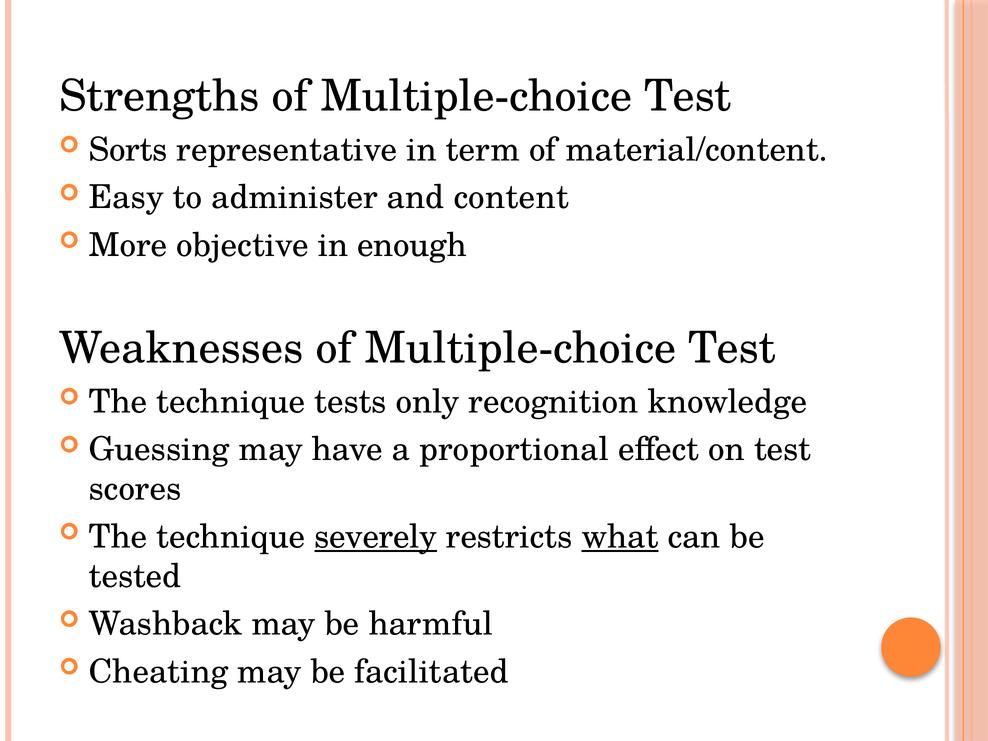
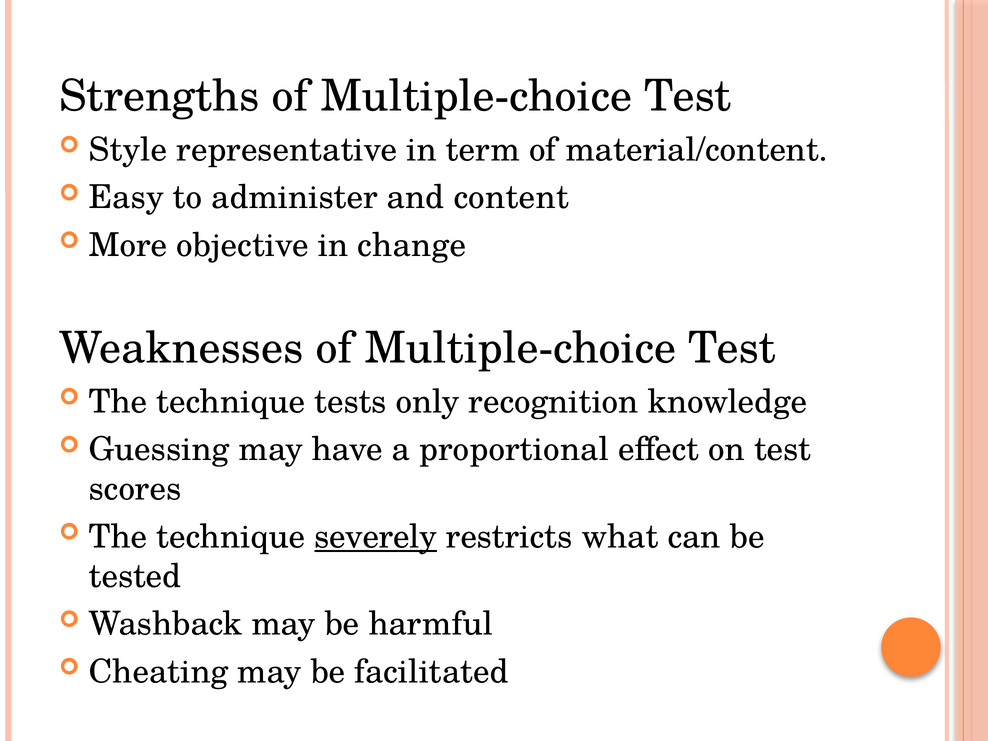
Sorts: Sorts -> Style (128, 150)
enough: enough -> change (412, 245)
what underline: present -> none (620, 537)
